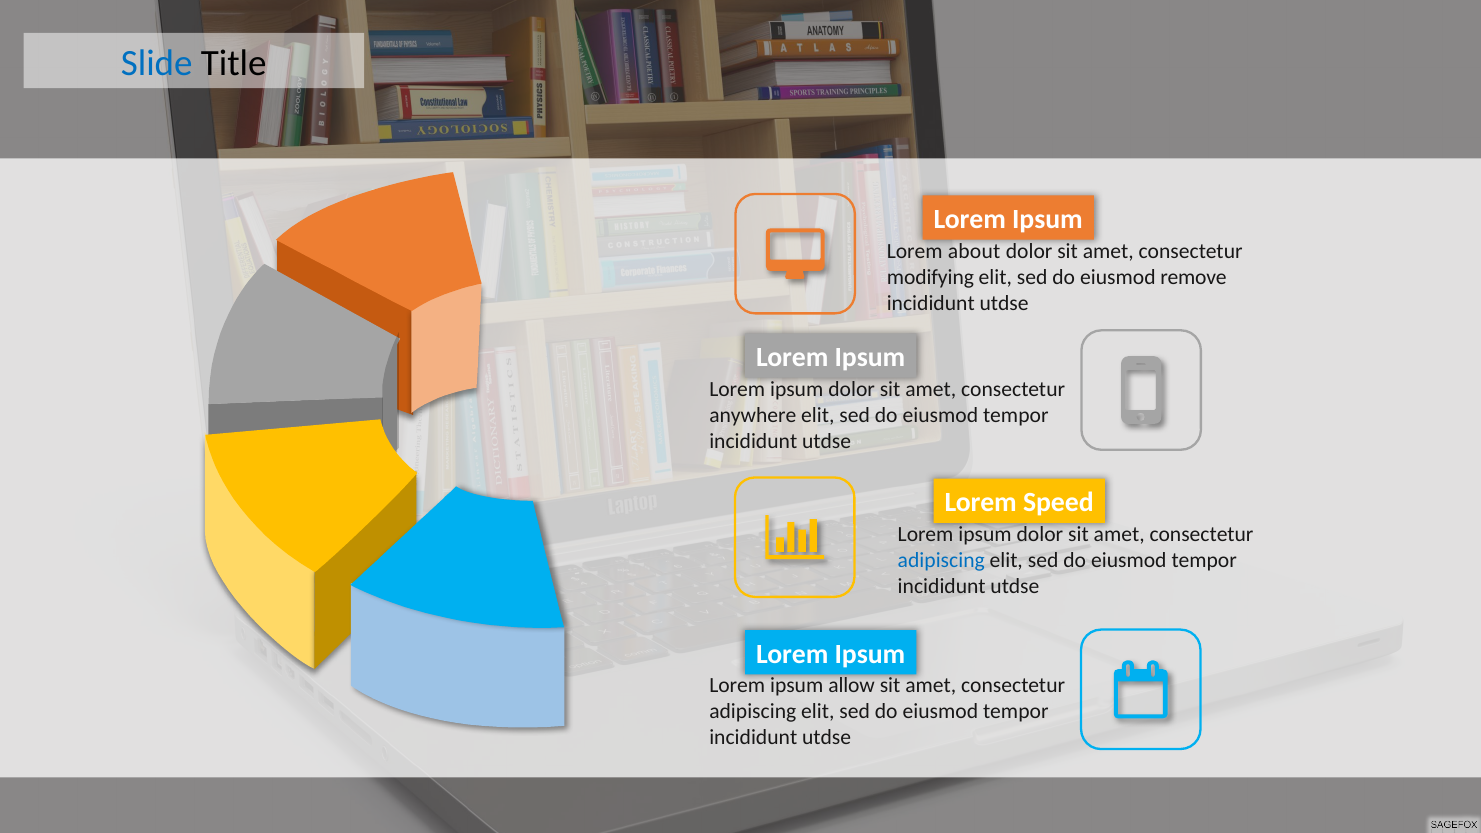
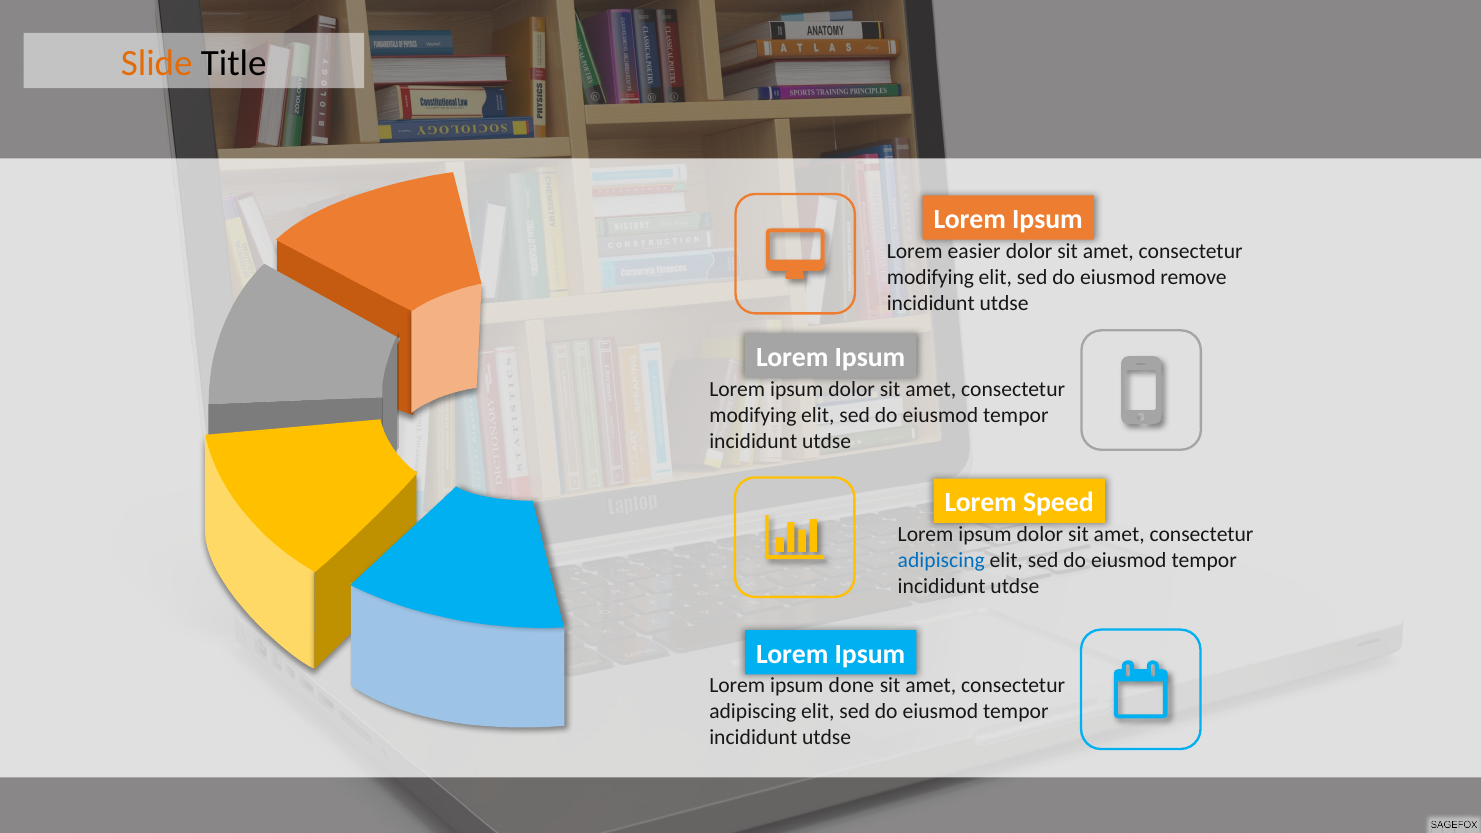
Slide colour: blue -> orange (157, 63)
about: about -> easier (974, 251)
anywhere: anywhere -> modifying (753, 415)
allow: allow -> done (851, 686)
